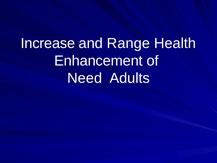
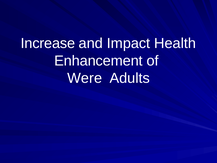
Range: Range -> Impact (128, 43)
Need: Need -> Were (85, 78)
